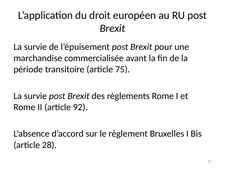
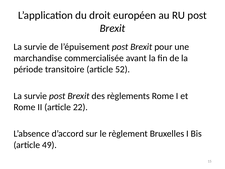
75: 75 -> 52 (123, 69)
92: 92 -> 22 (80, 107)
28: 28 -> 49 (49, 145)
